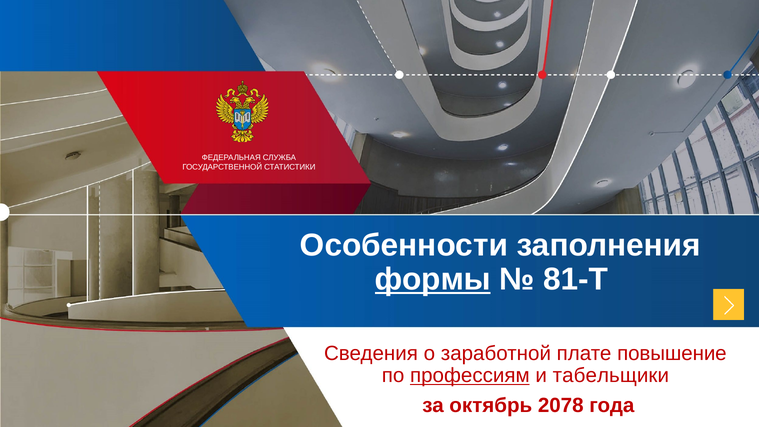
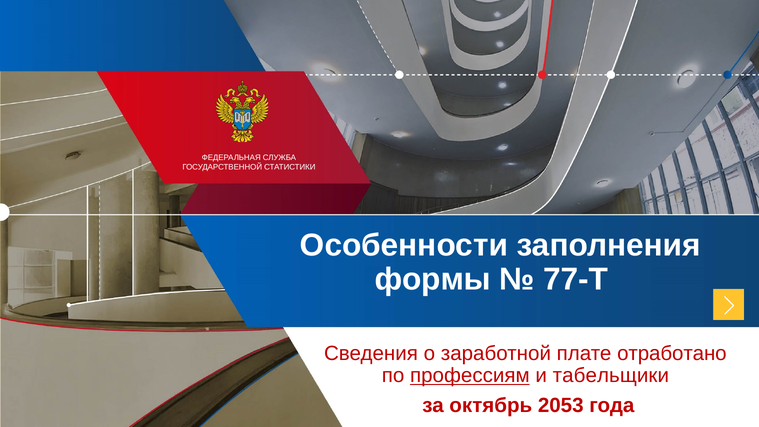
формы underline: present -> none (433, 279)
81-Т: 81-Т -> 77-Т (576, 279)
повышение: повышение -> отработано (672, 353)
2078: 2078 -> 2053 (561, 406)
